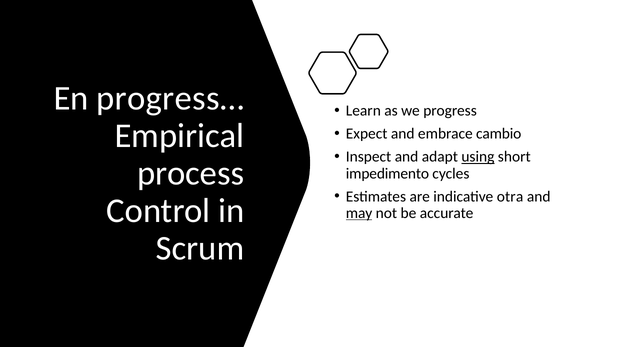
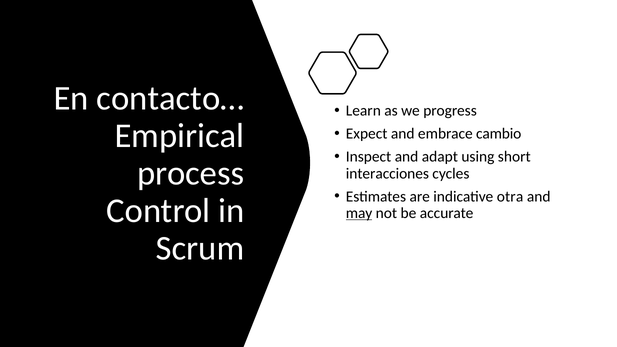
progress…: progress… -> contacto… (170, 98)
using underline: present -> none (478, 157)
impedimento: impedimento -> interacciones (387, 173)
